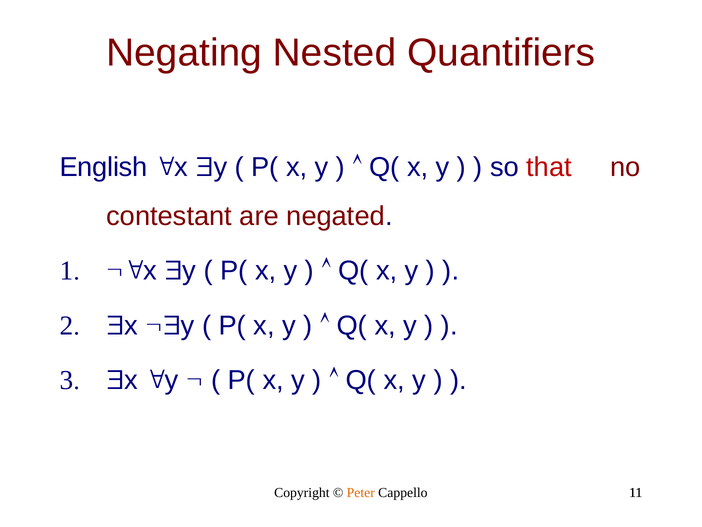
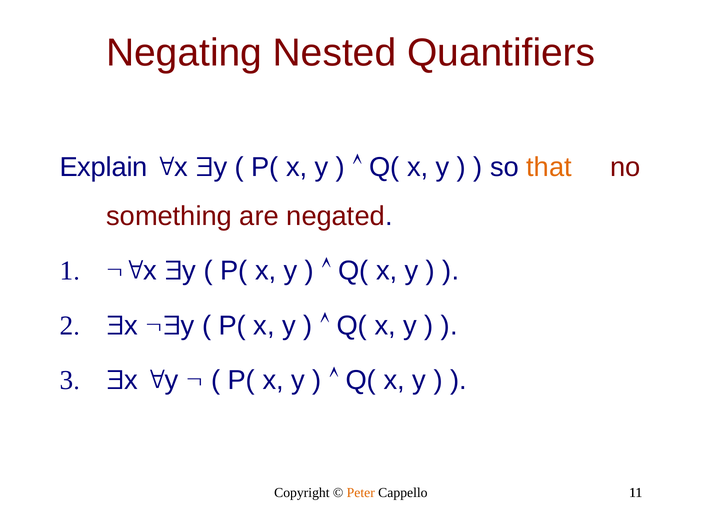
English: English -> Explain (104, 167)
that colour: red -> orange (549, 167)
contestant: contestant -> something (169, 216)
